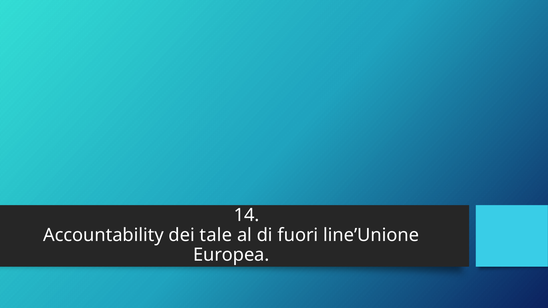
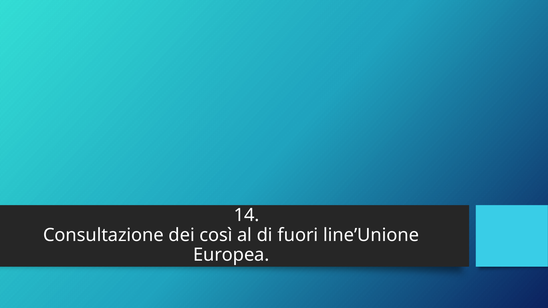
Accountability: Accountability -> Consultazione (103, 235)
tale: tale -> così (216, 235)
